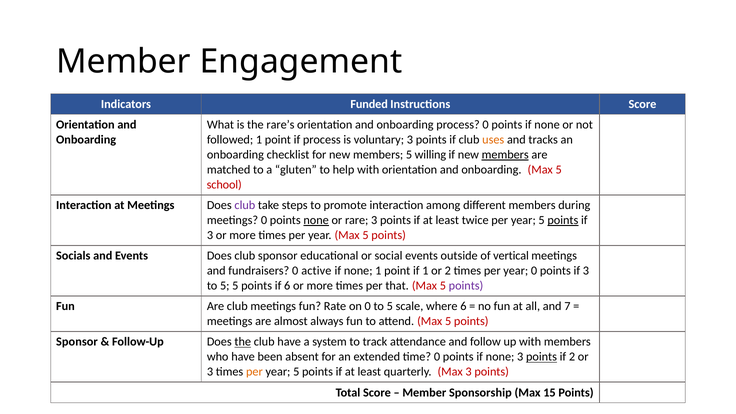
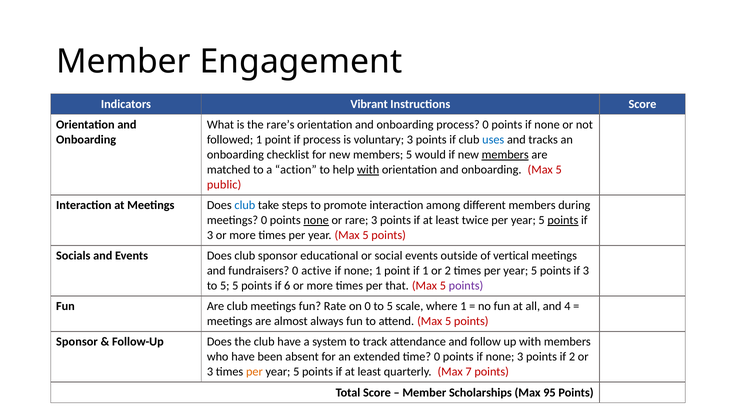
Funded: Funded -> Vibrant (369, 104)
uses colour: orange -> blue (493, 140)
willing: willing -> would (430, 155)
gluten: gluten -> action (296, 170)
with underline: none -> present (368, 170)
school: school -> public (224, 185)
club colour: purple -> blue (245, 205)
0: 0 -> 5 (534, 271)
where 6: 6 -> 1 (463, 306)
7: 7 -> 4 (567, 306)
the underline: present -> none (243, 342)
points underline: present -> none (541, 357)
Max 3: 3 -> 7 (469, 372)
Sponsorship: Sponsorship -> Scholarships (480, 392)
15: 15 -> 95 (549, 392)
